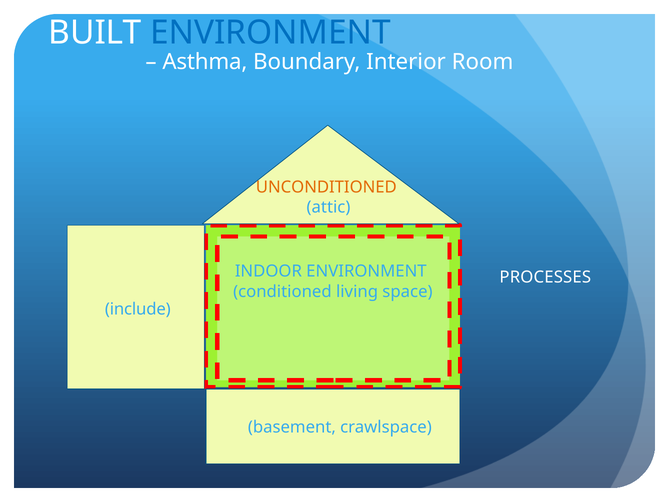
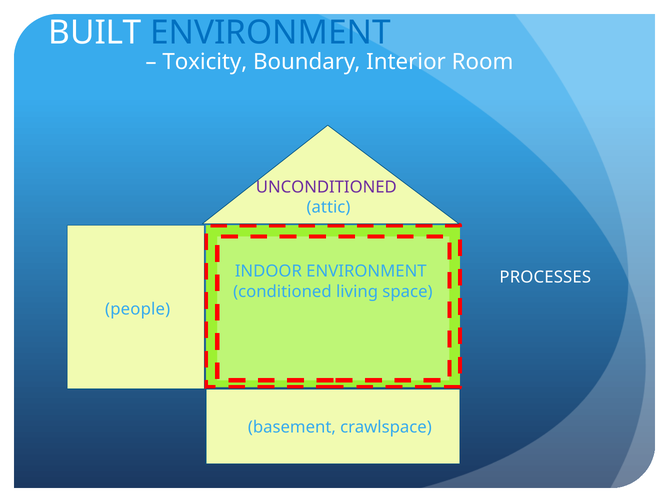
Asthma: Asthma -> Toxicity (205, 62)
UNCONDITIONED colour: orange -> purple (326, 187)
include: include -> people (138, 309)
